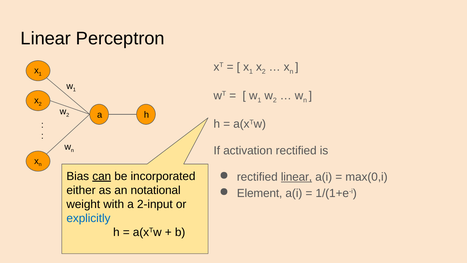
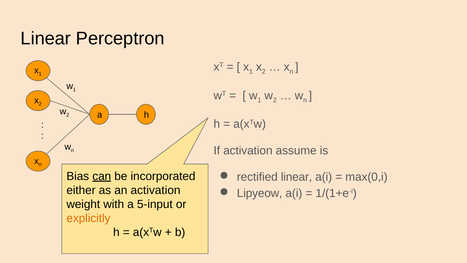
activation rectified: rectified -> assume (296, 150)
linear underline: present -> none (297, 177)
an notational: notational -> activation (156, 190)
Element: Element -> Lipyeow (260, 193)
2-input: 2-input -> 5-input (155, 204)
explicitly colour: blue -> orange (88, 218)
